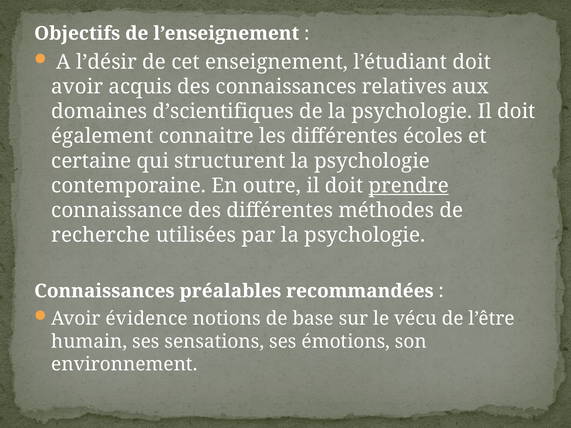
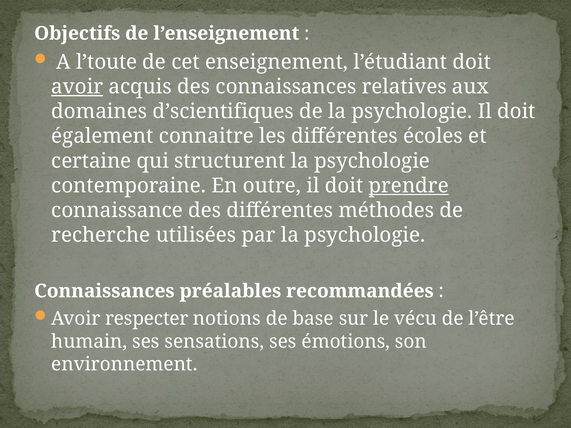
l’désir: l’désir -> l’toute (107, 62)
avoir underline: none -> present (77, 87)
évidence: évidence -> respecter (147, 319)
